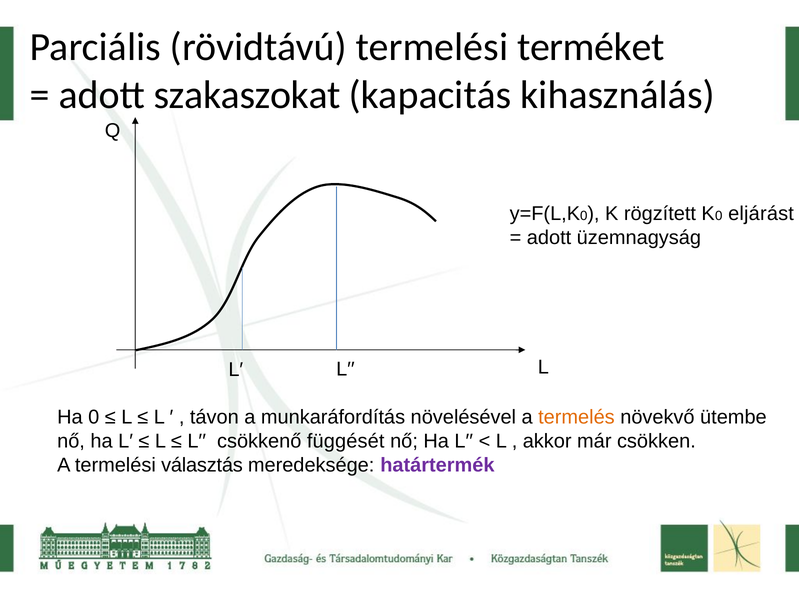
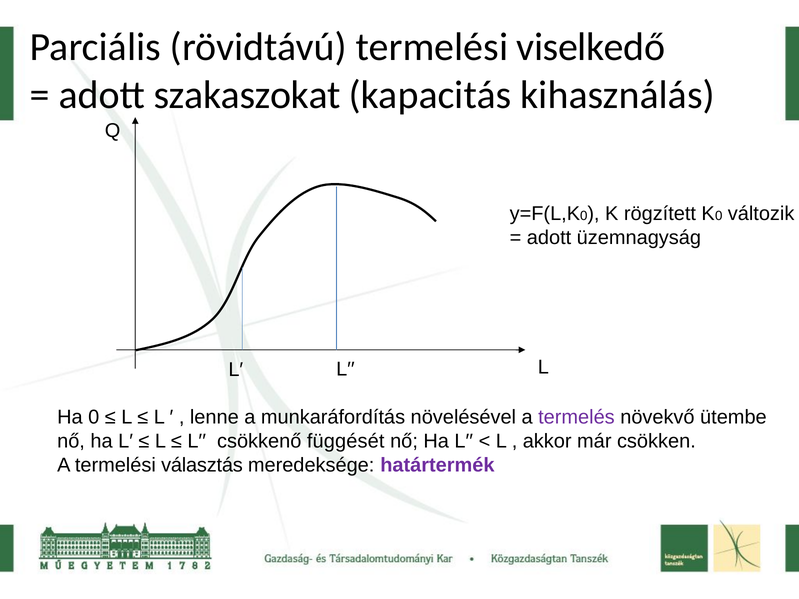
terméket: terméket -> viselkedő (591, 47)
eljárást: eljárást -> változik (761, 214)
távon: távon -> lenne (214, 418)
termelés colour: orange -> purple (576, 418)
